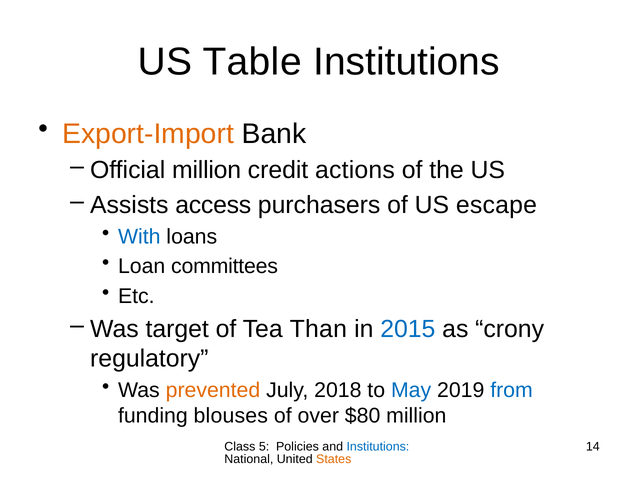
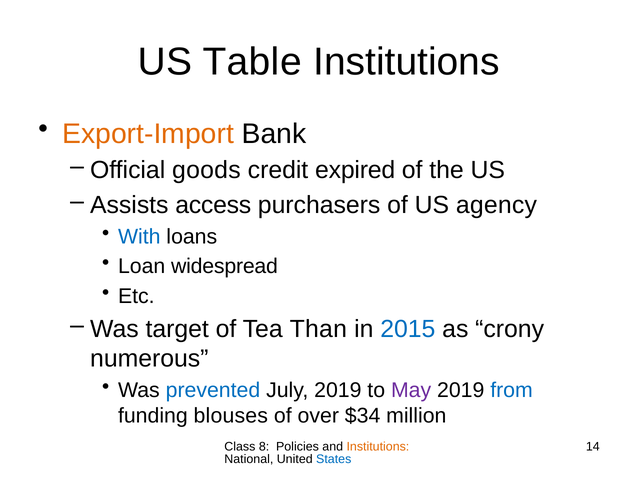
Official million: million -> goods (206, 170)
actions: actions -> expired (355, 170)
escape: escape -> agency (496, 205)
committees: committees -> widespread (225, 267)
regulatory: regulatory -> numerous (149, 359)
prevented colour: orange -> blue (213, 391)
July 2018: 2018 -> 2019 (338, 391)
May colour: blue -> purple (411, 391)
$80: $80 -> $34 (363, 416)
5: 5 -> 8 (264, 447)
Institutions colour: blue -> orange (378, 447)
States colour: orange -> blue (334, 460)
